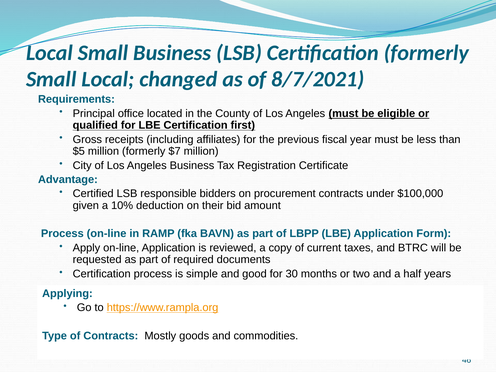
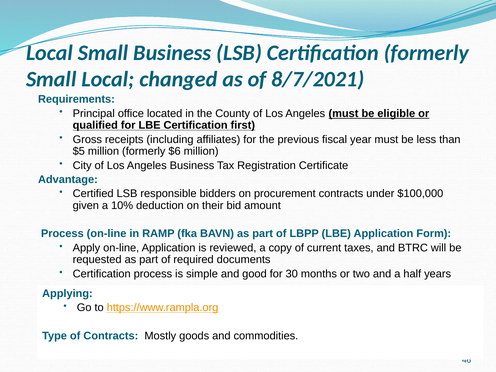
$7: $7 -> $6 (175, 151)
